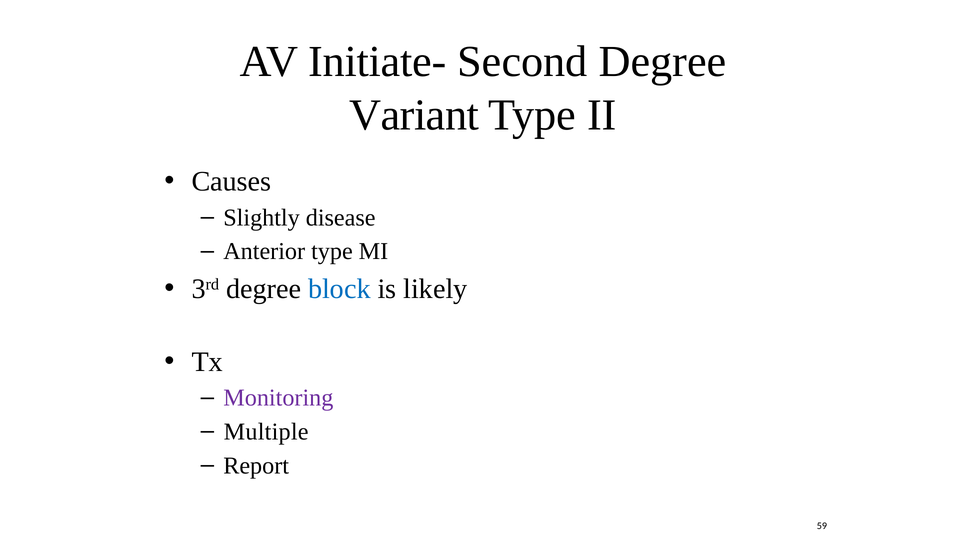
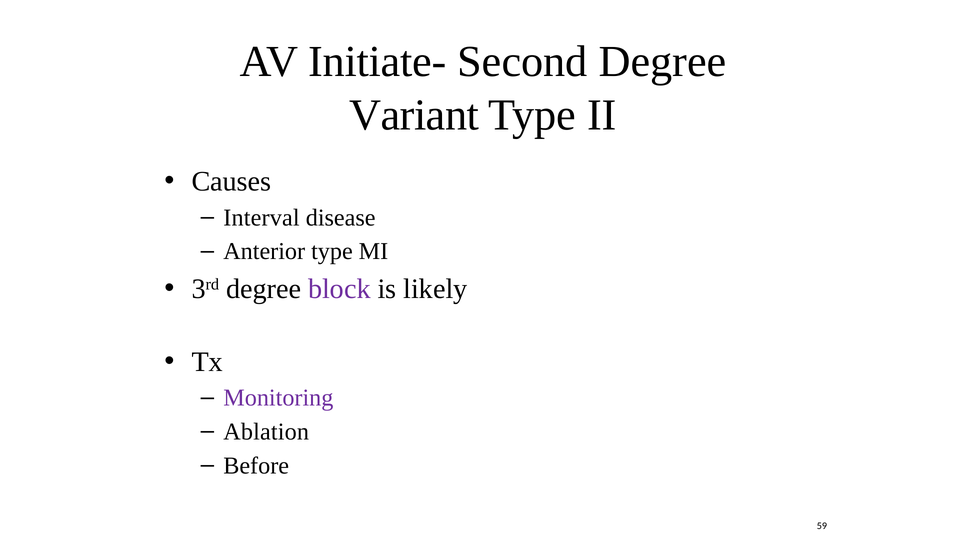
Slightly: Slightly -> Interval (261, 218)
block colour: blue -> purple (339, 289)
Multiple: Multiple -> Ablation (266, 432)
Report: Report -> Before (256, 466)
